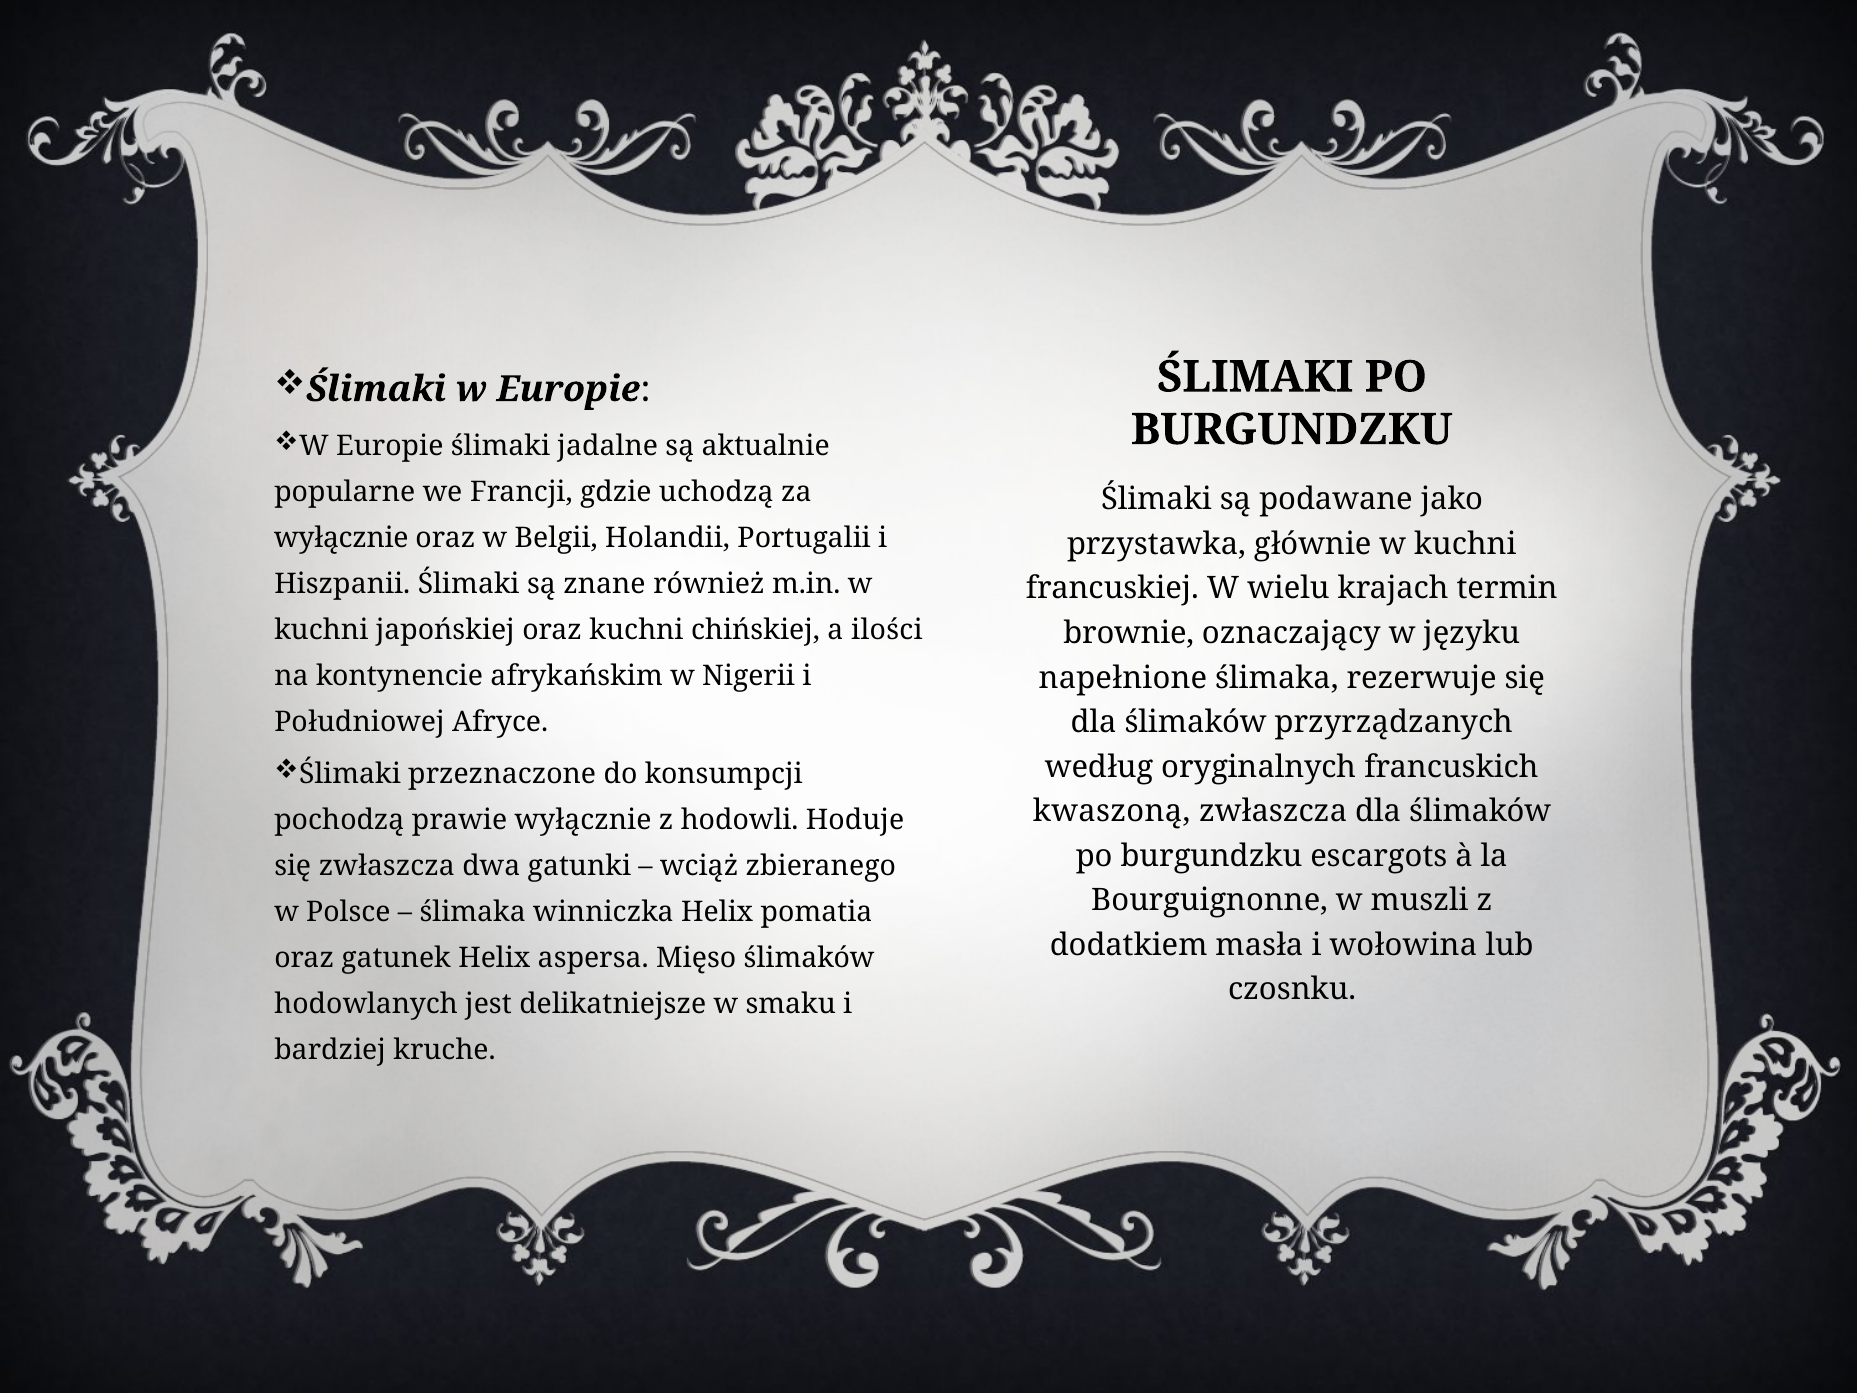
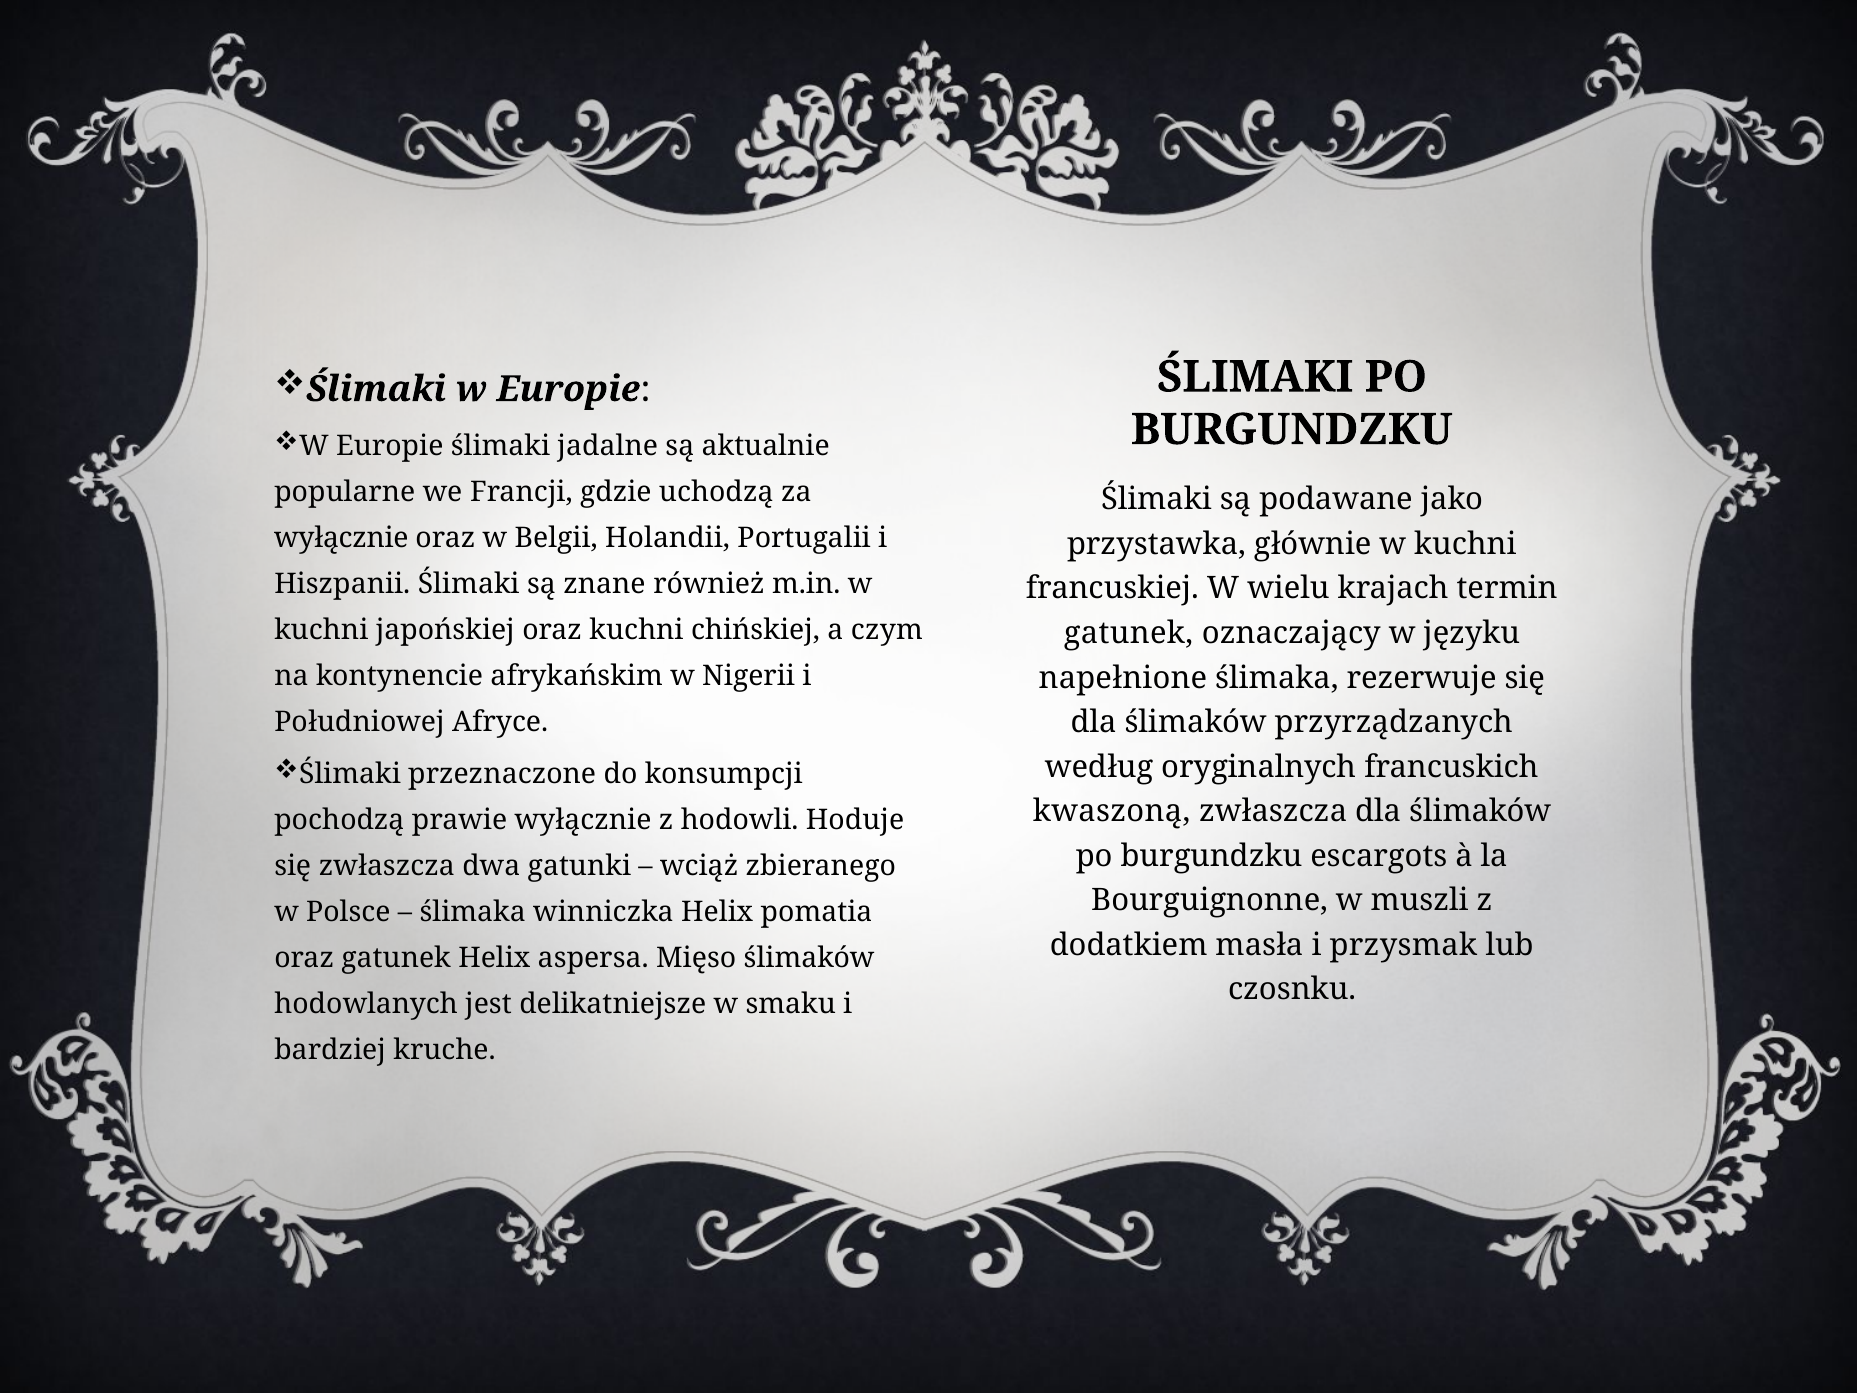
ilości: ilości -> czym (887, 630)
brownie: brownie -> gatunek (1128, 633)
wołowina: wołowina -> przysmak (1403, 945)
